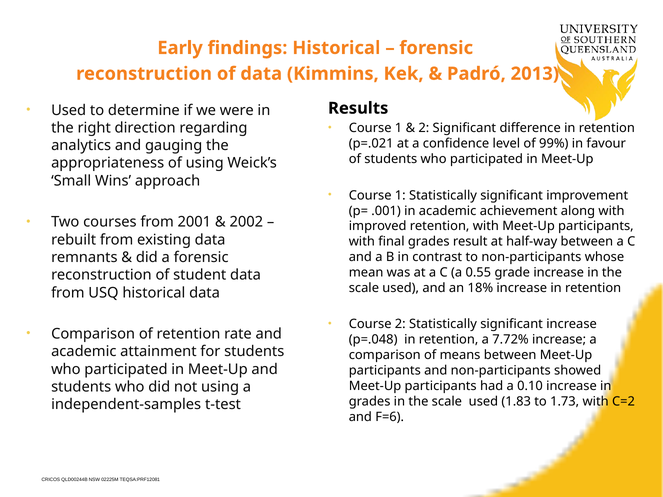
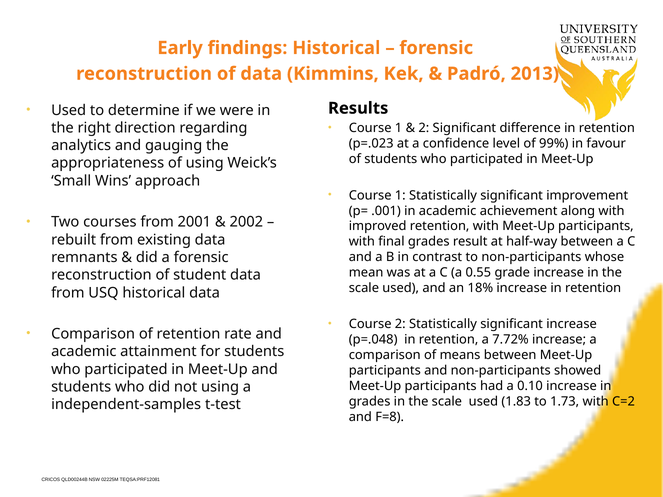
p=.021: p=.021 -> p=.023 (371, 144)
F=6: F=6 -> F=8 (390, 417)
